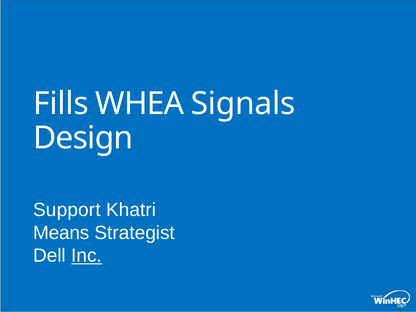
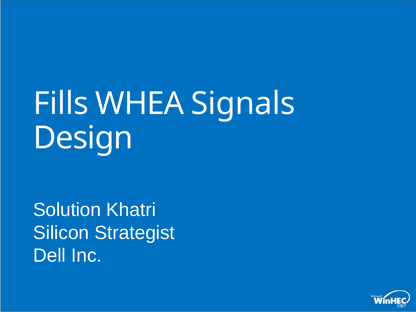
Support: Support -> Solution (67, 210)
Means: Means -> Silicon (61, 233)
Inc underline: present -> none (87, 256)
